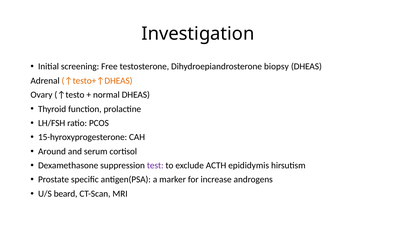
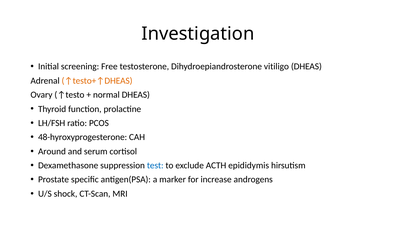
biopsy: biopsy -> vitiligo (276, 66)
15-hyroxyprogesterone: 15-hyroxyprogesterone -> 48-hyroxyprogesterone (83, 137)
test colour: purple -> blue (155, 165)
beard: beard -> shock (66, 193)
